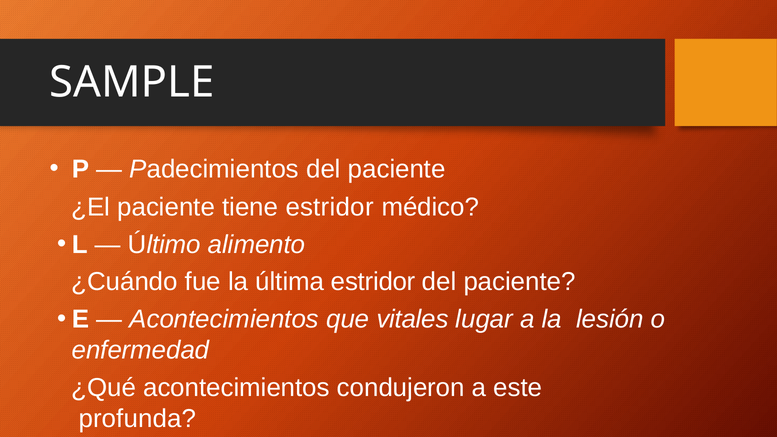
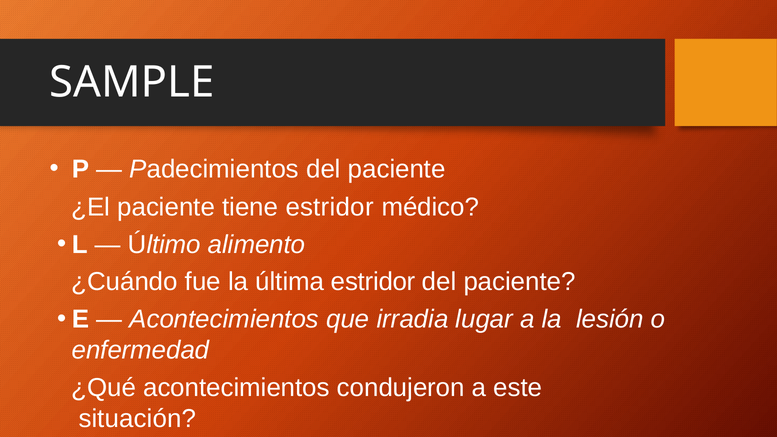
vitales: vitales -> irradia (413, 319)
profunda: profunda -> situación (137, 419)
